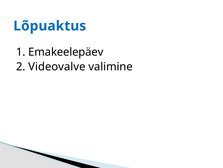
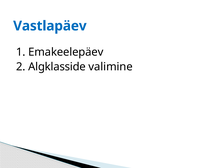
Lõpuaktus: Lõpuaktus -> Vastlapäev (50, 26)
Videovalve: Videovalve -> Algklasside (57, 66)
